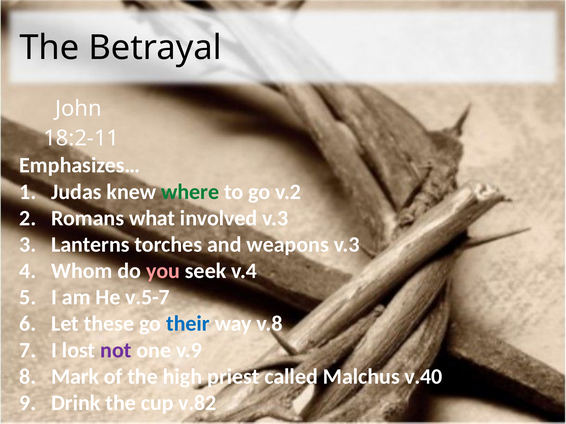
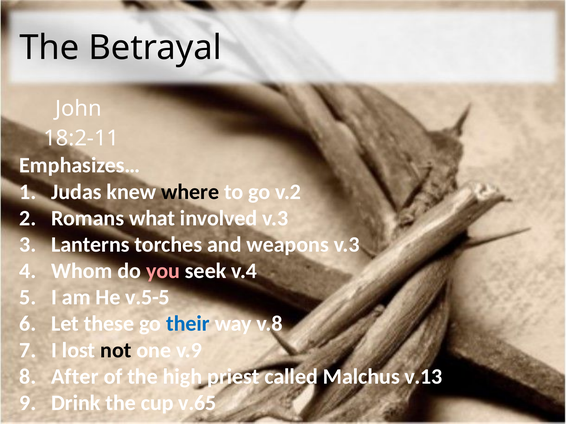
where colour: green -> black (190, 192)
v.5-7: v.5-7 -> v.5-5 (147, 298)
not colour: purple -> black (116, 351)
Mark: Mark -> After (75, 377)
v.40: v.40 -> v.13 (423, 377)
v.82: v.82 -> v.65 (197, 403)
